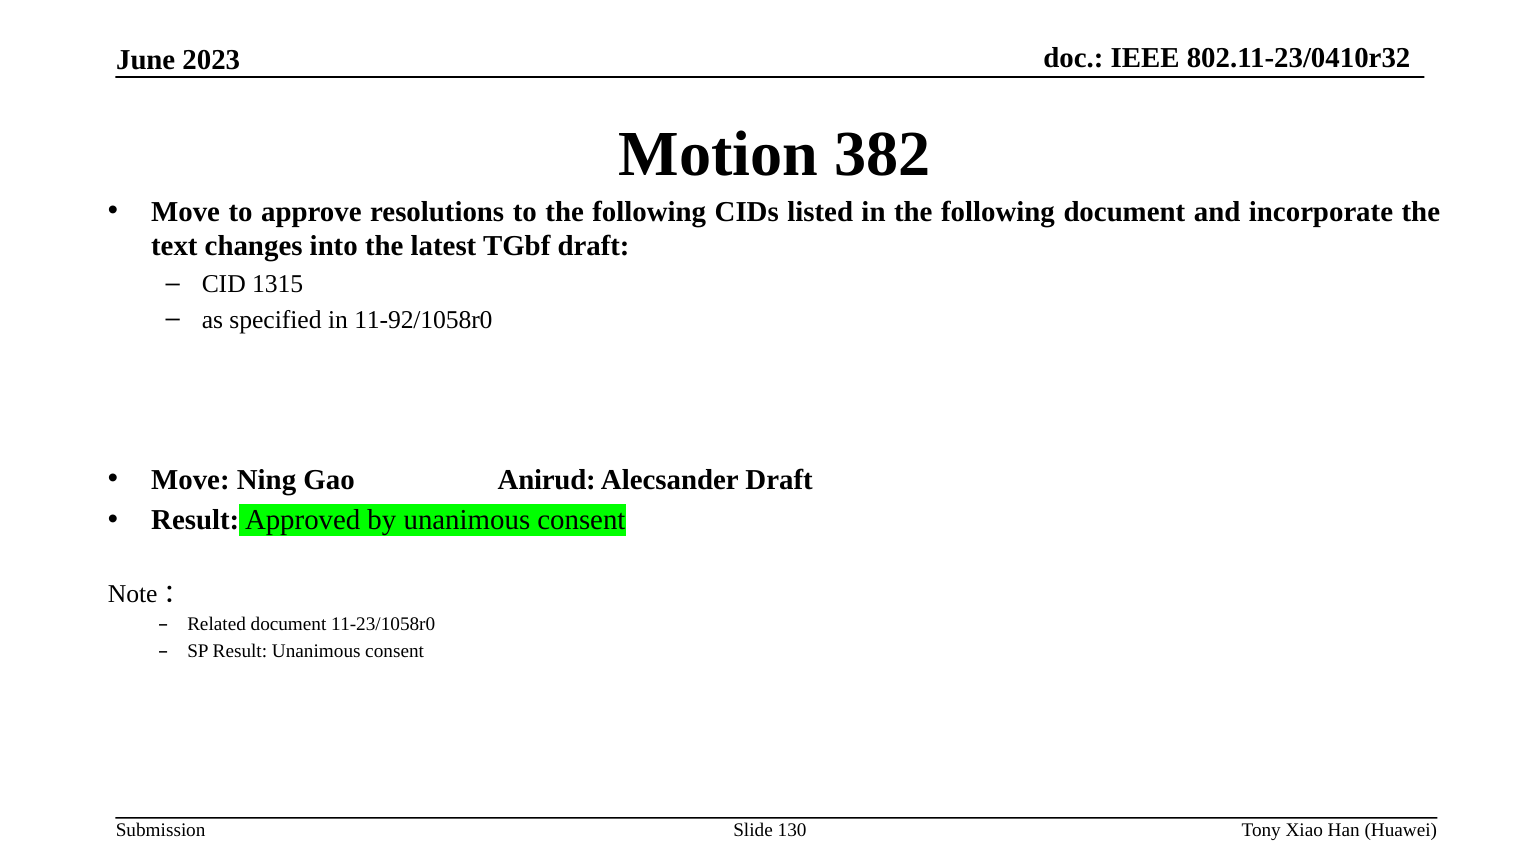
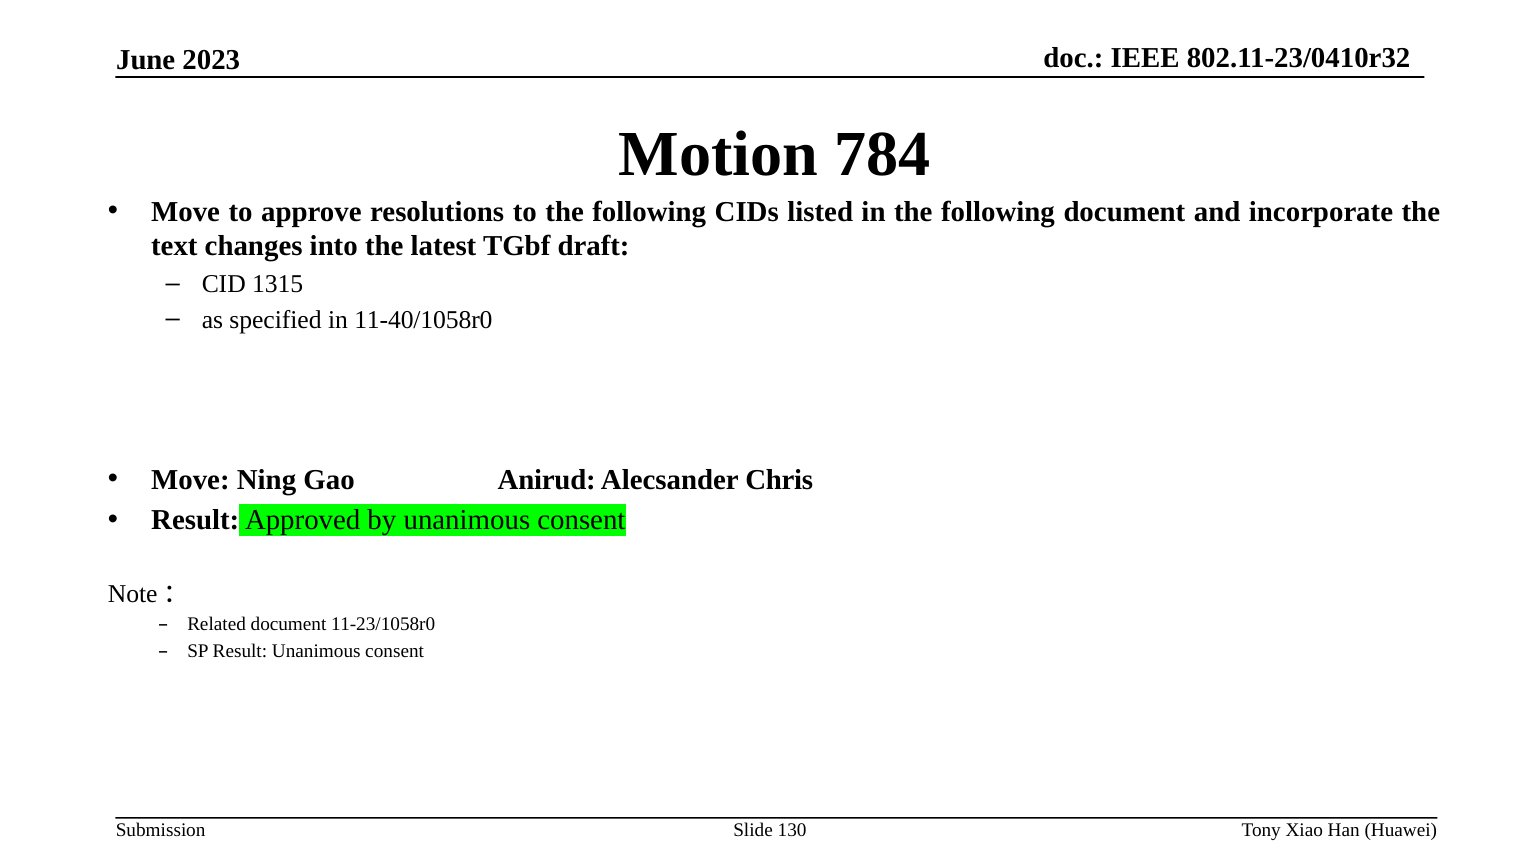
382: 382 -> 784 (882, 155)
11-92/1058r0: 11-92/1058r0 -> 11-40/1058r0 (423, 320)
Alecsander Draft: Draft -> Chris (779, 480)
